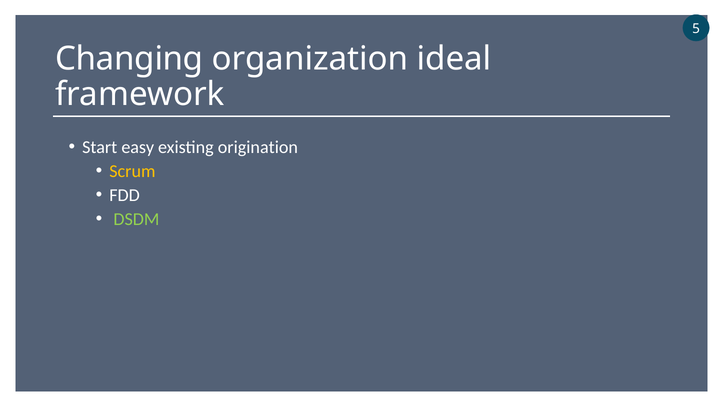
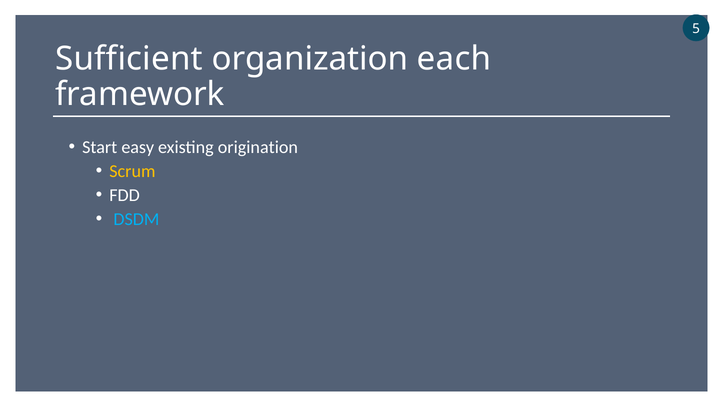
Changing: Changing -> Sufficient (129, 59)
ideal: ideal -> each (454, 59)
DSDM colour: light green -> light blue (136, 219)
